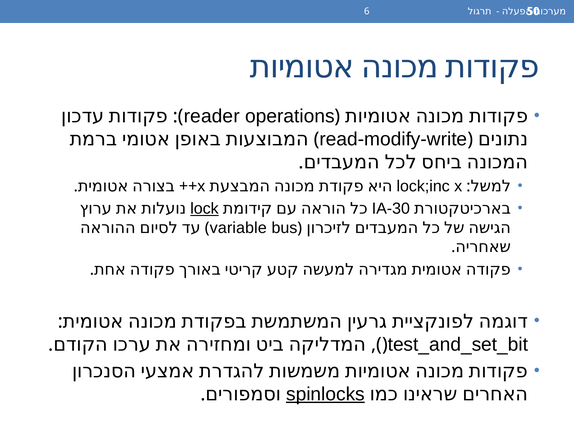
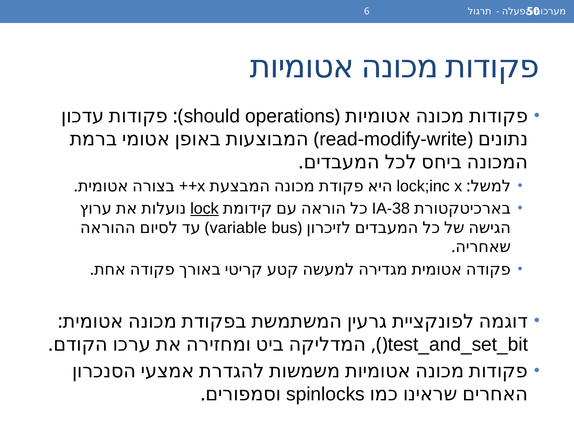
reader: reader -> should (212, 116)
IA-30: IA-30 -> IA-38 (391, 208)
spinlocks underline: present -> none (325, 394)
